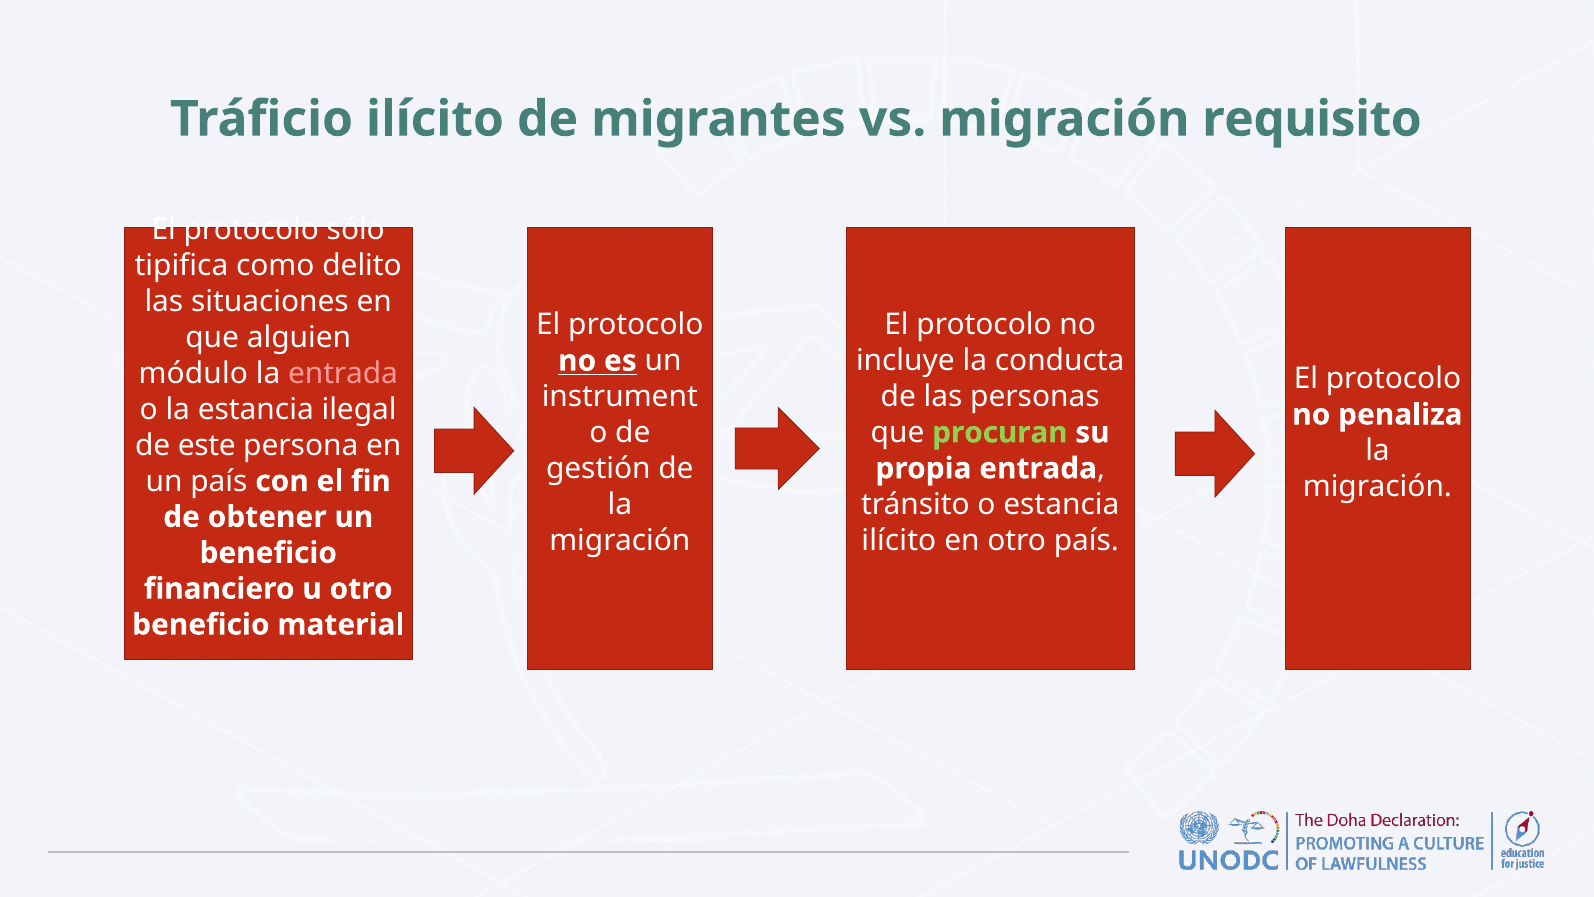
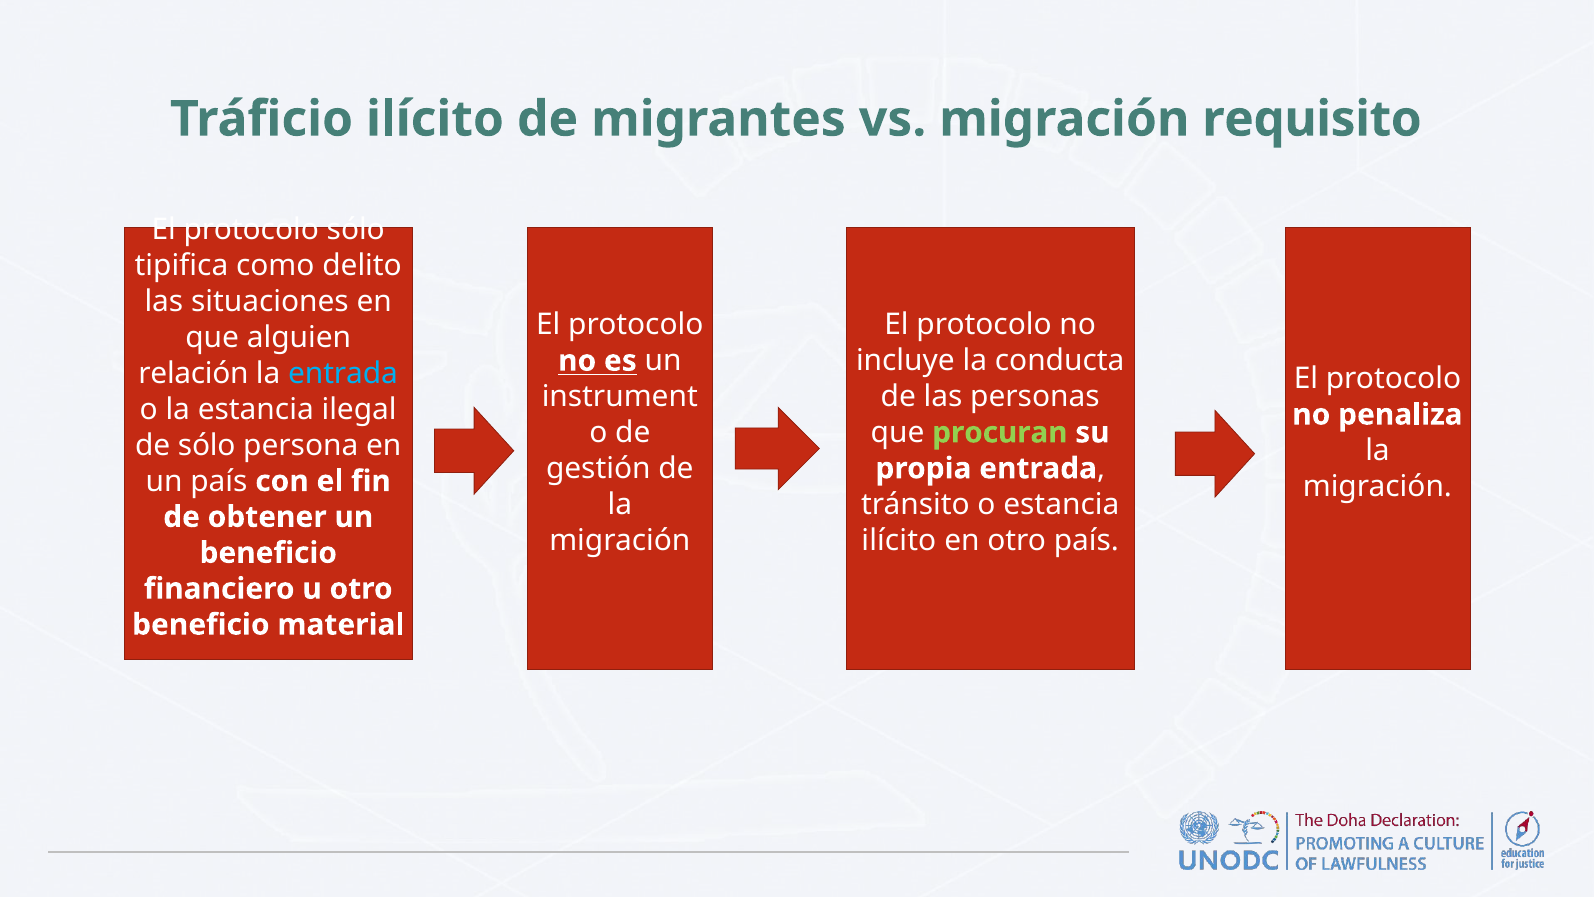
módulo: módulo -> relación (194, 374)
entrada colour: pink -> light blue (343, 374)
de este: este -> sólo (207, 445)
